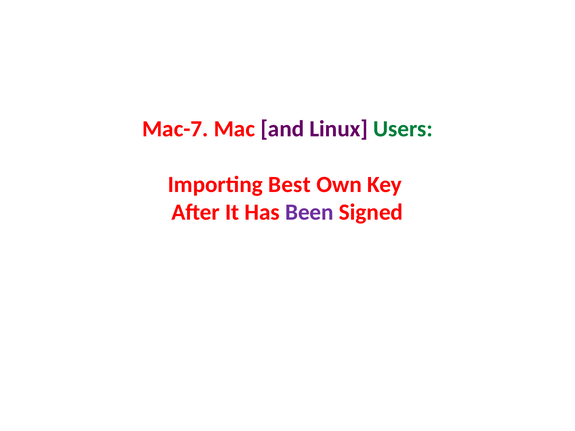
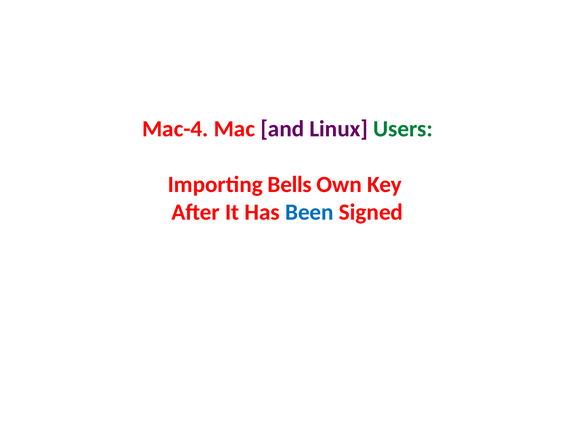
Mac-7: Mac-7 -> Mac-4 (175, 129)
Best: Best -> Bells (290, 185)
Been colour: purple -> blue (309, 212)
